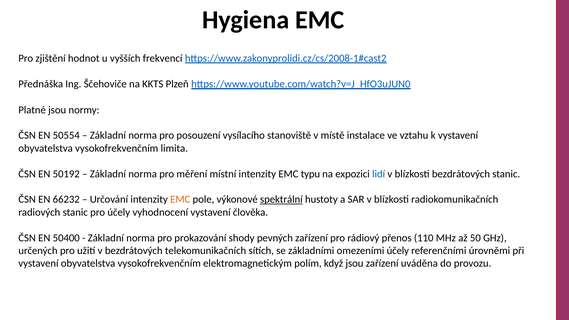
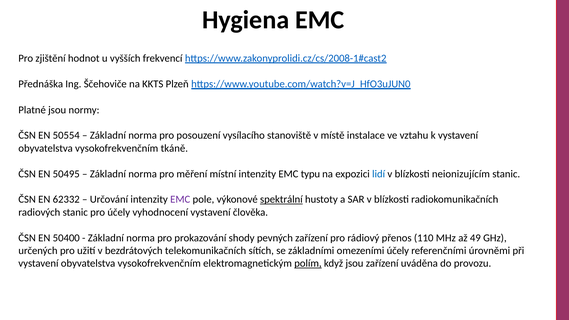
limita: limita -> tkáně (174, 148)
50192: 50192 -> 50495 (66, 174)
blízkosti bezdrátových: bezdrátových -> neionizujícím (461, 174)
66232: 66232 -> 62332 (66, 199)
EMC colour: orange -> purple (180, 199)
50: 50 -> 49 (475, 238)
polím underline: none -> present (308, 263)
